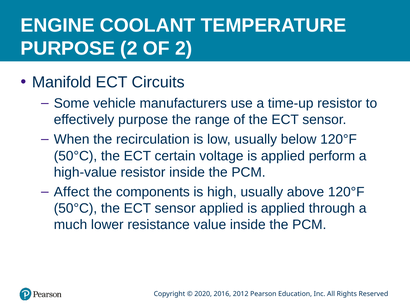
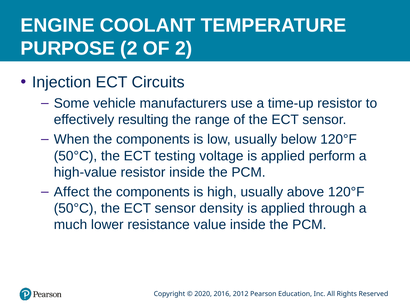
Manifold: Manifold -> Injection (62, 82)
effectively purpose: purpose -> resulting (143, 120)
When the recirculation: recirculation -> components (153, 140)
certain: certain -> testing (175, 156)
sensor applied: applied -> density (221, 209)
